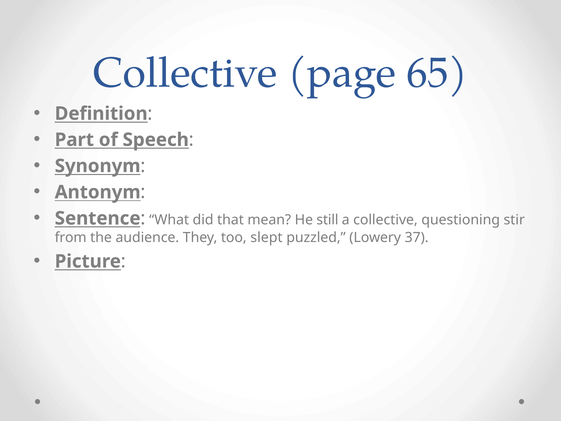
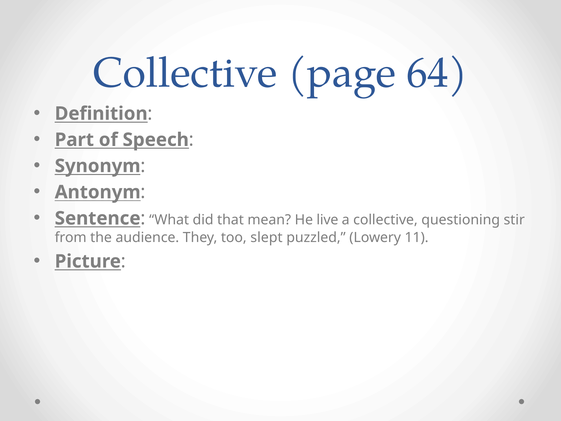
65: 65 -> 64 (437, 73)
still: still -> live (327, 220)
37: 37 -> 11 (417, 238)
